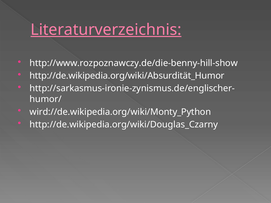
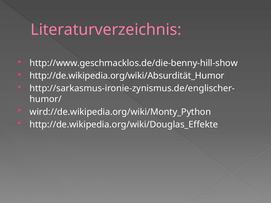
Literaturverzeichnis underline: present -> none (106, 30)
http://www.rozpoznawczy.de/die-benny-hill-show: http://www.rozpoznawczy.de/die-benny-hill-show -> http://www.geschmacklos.de/die-benny-hill-show (134, 63)
http://de.wikipedia.org/wiki/Douglas_Czarny: http://de.wikipedia.org/wiki/Douglas_Czarny -> http://de.wikipedia.org/wiki/Douglas_Effekte (124, 125)
